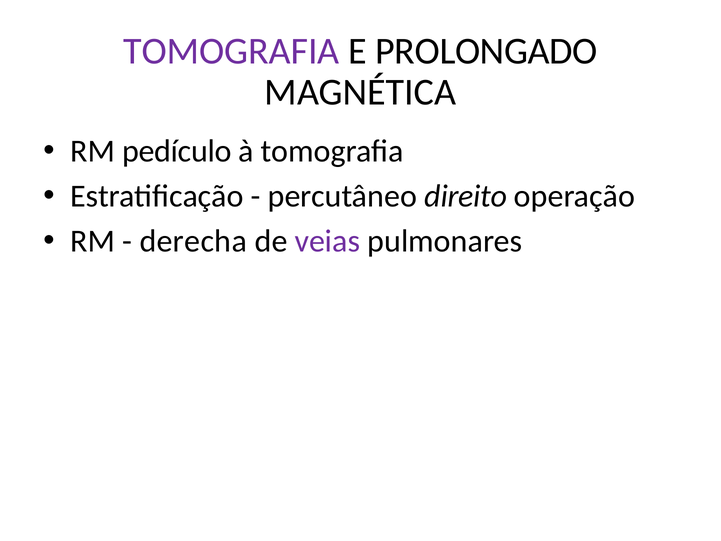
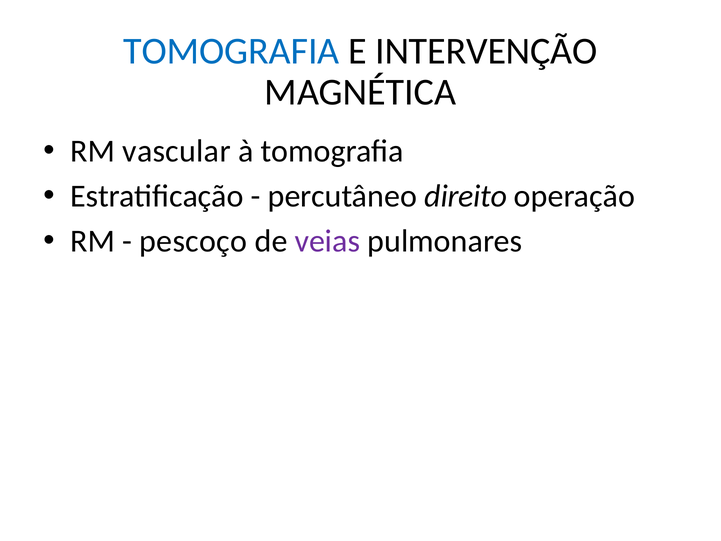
TOMOGRAFIA colour: purple -> blue (231, 51)
PROLONGADO: PROLONGADO -> INTERVENÇÃO (486, 51)
pedículo: pedículo -> vascular (177, 151)
derecha: derecha -> pescoço (193, 241)
